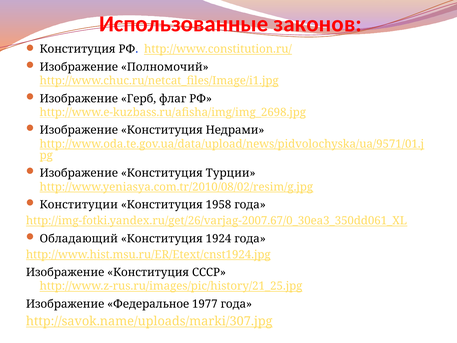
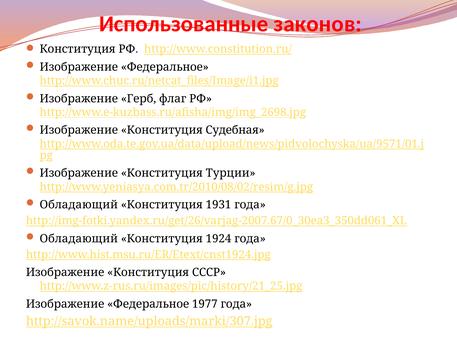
Полномочий: Полномочий -> Федеральное (165, 67)
Недрами: Недрами -> Судебная (235, 130)
Конституции: Конституции -> Обладающий (79, 205)
1958: 1958 -> 1931 (219, 205)
